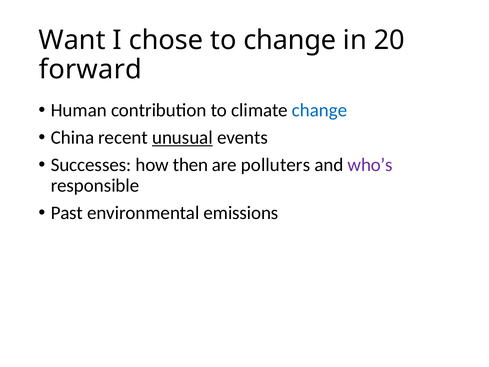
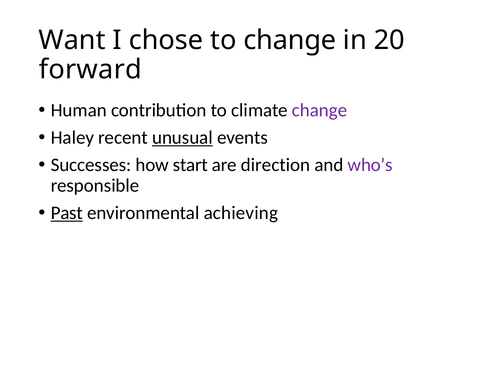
change colour: blue -> purple (320, 110)
China: China -> Haley (72, 138)
then: then -> start (190, 165)
polluters: polluters -> direction (276, 165)
Past underline: none -> present (67, 213)
emissions: emissions -> achieving (241, 213)
